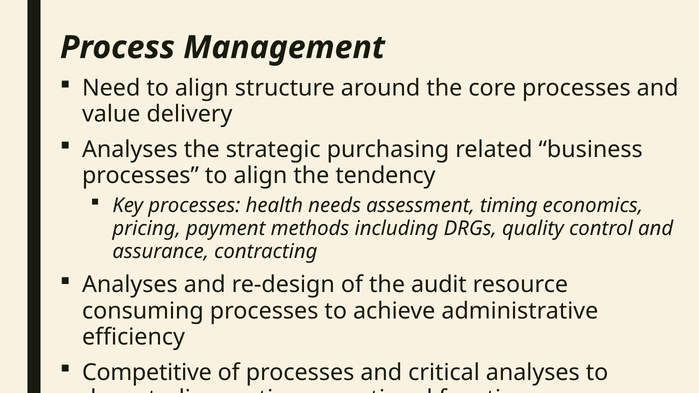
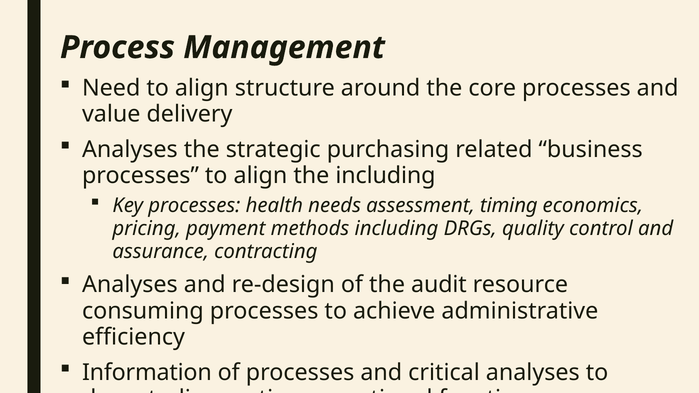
the tendency: tendency -> including (385, 176)
Competitive: Competitive -> Information (147, 373)
